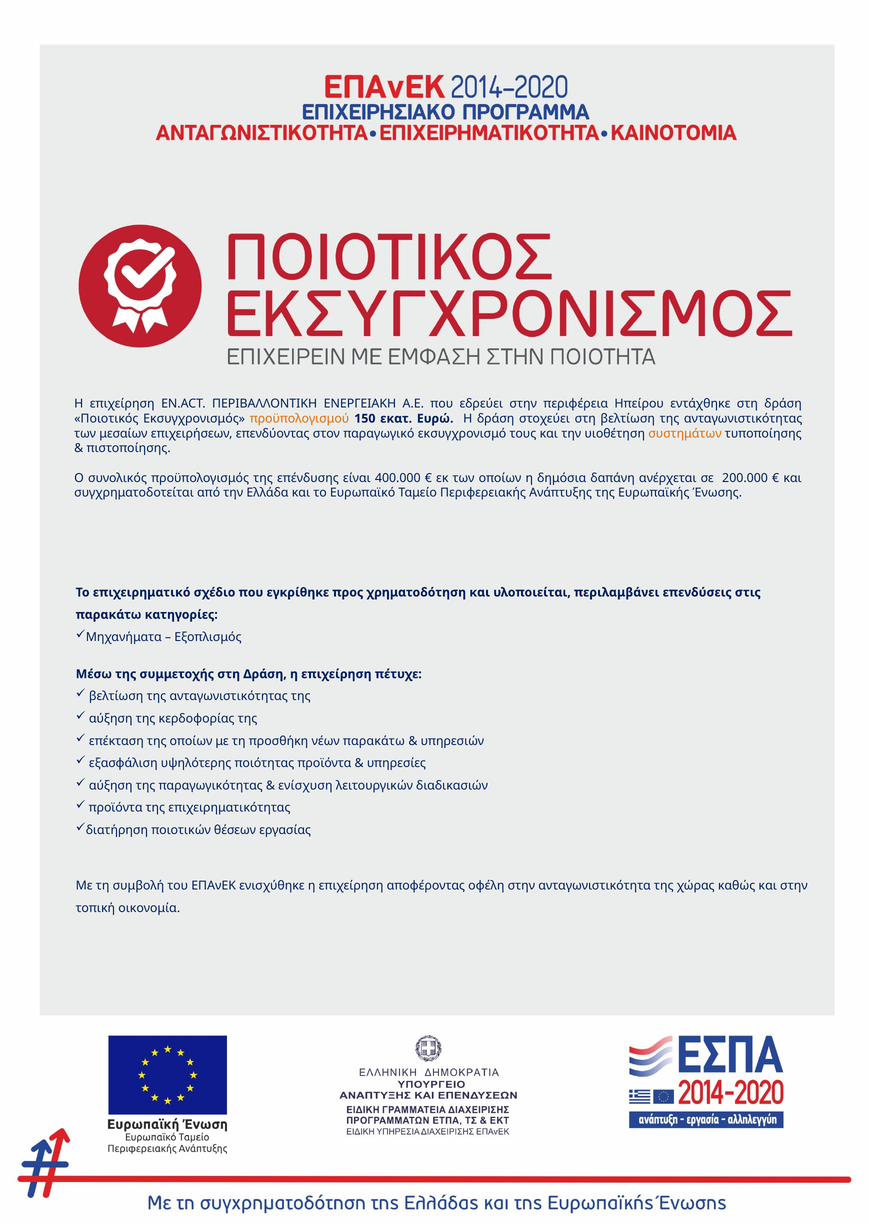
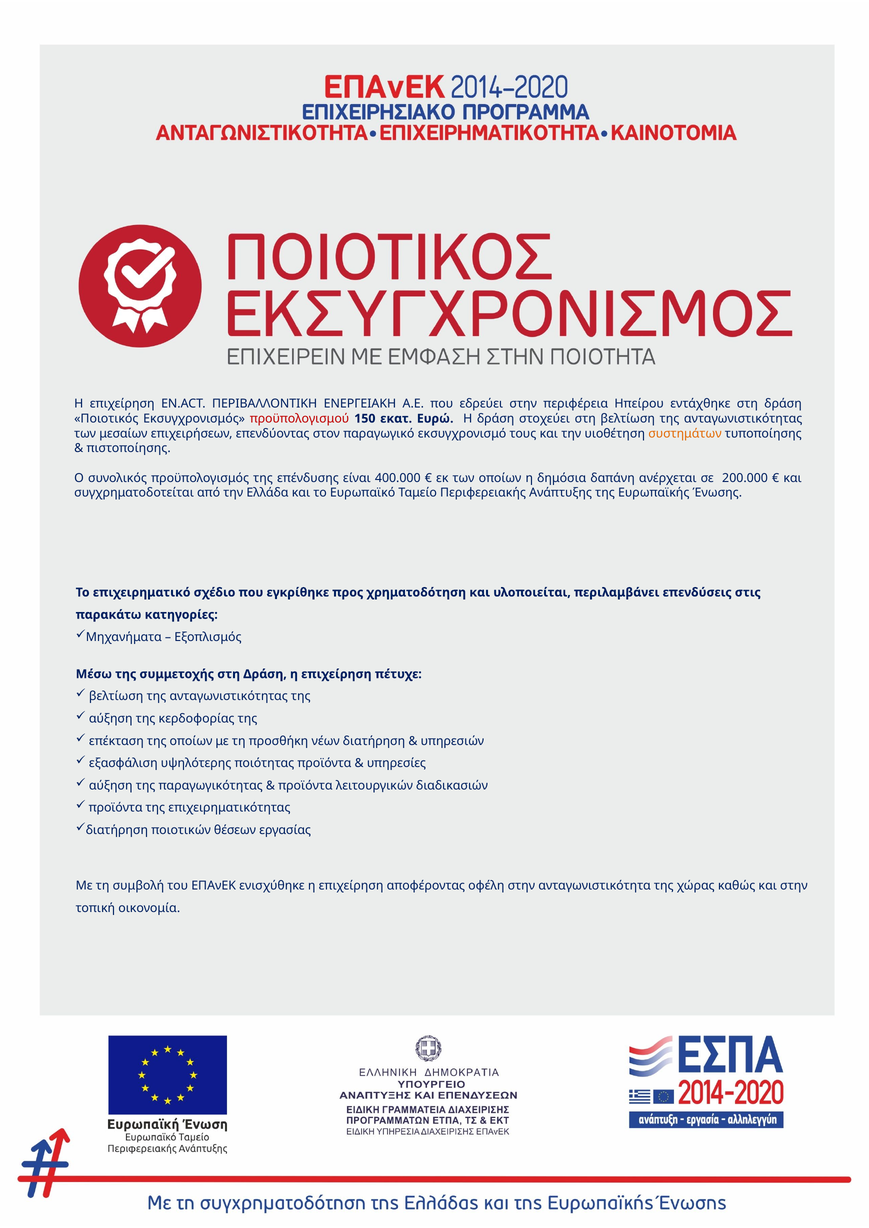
προϋπολογισμού colour: orange -> red (299, 419)
νέων παρακάτω: παρακάτω -> διατήρηση (374, 741)
ενίσχυση: ενίσχυση -> προϊόντα (305, 786)
